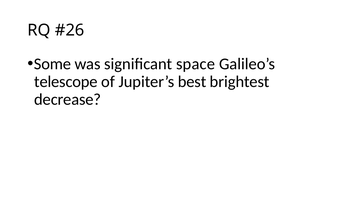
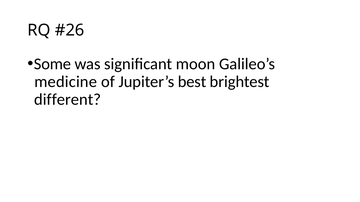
space: space -> moon (196, 64)
telescope: telescope -> medicine (66, 82)
decrease: decrease -> different (68, 100)
